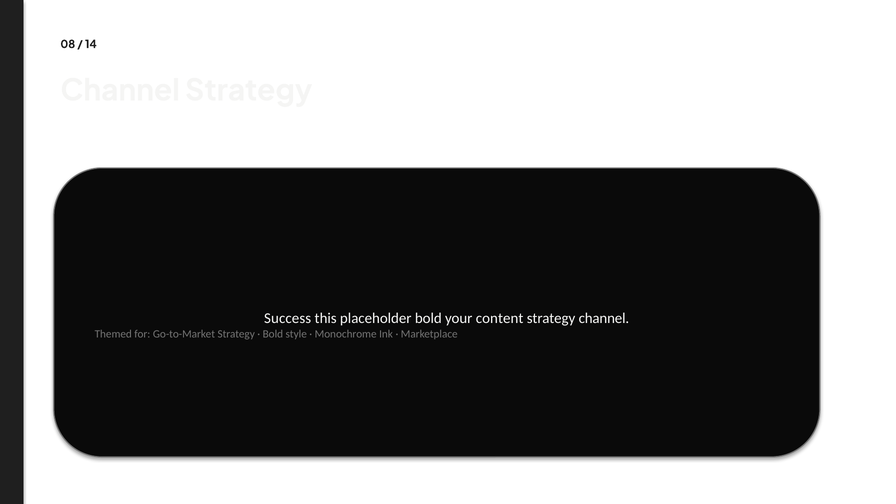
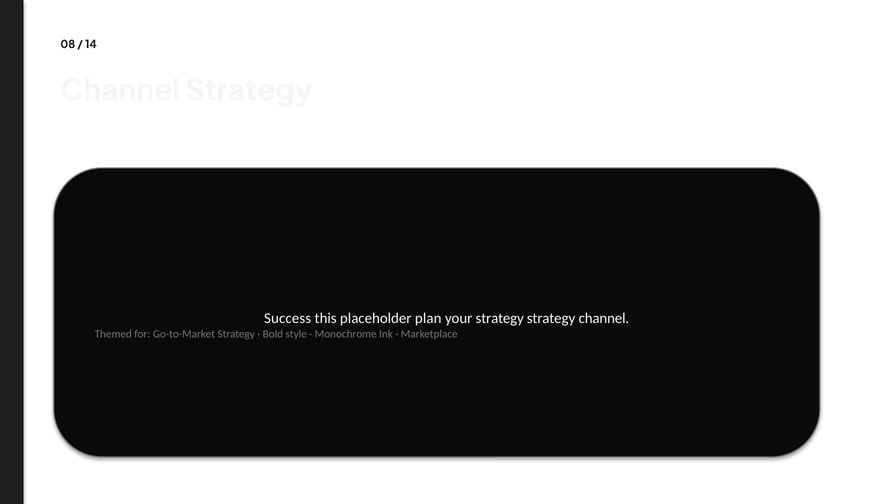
placeholder bold: bold -> plan (428, 319)
your content: content -> strategy (500, 319)
